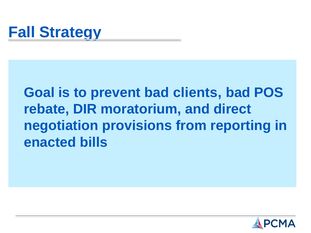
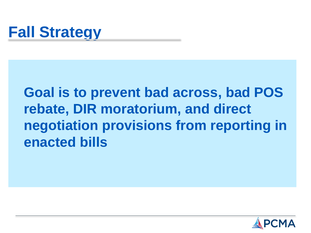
clients: clients -> across (197, 93)
